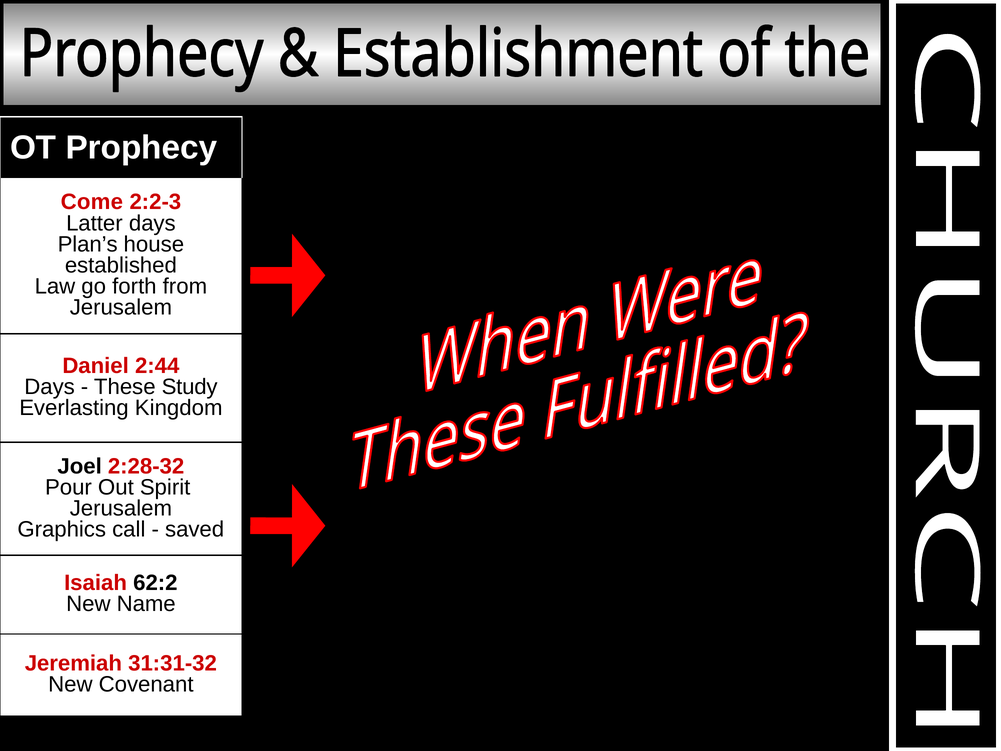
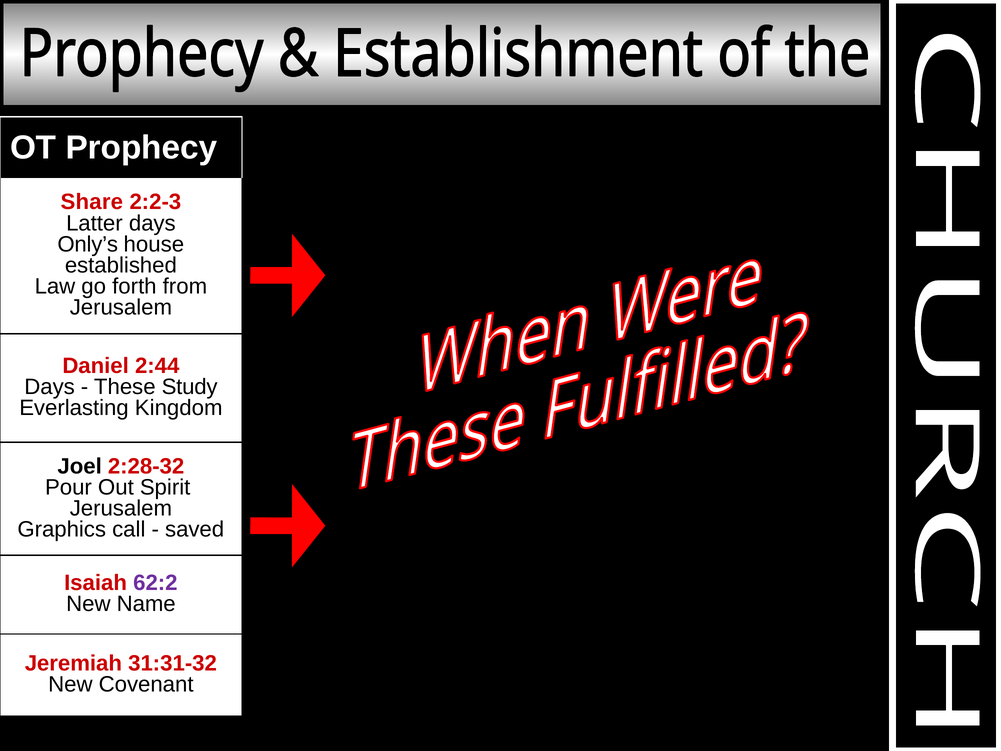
Come: Come -> Share (92, 202)
Plan’s: Plan’s -> Only’s (88, 244)
62:2 colour: black -> purple (155, 583)
